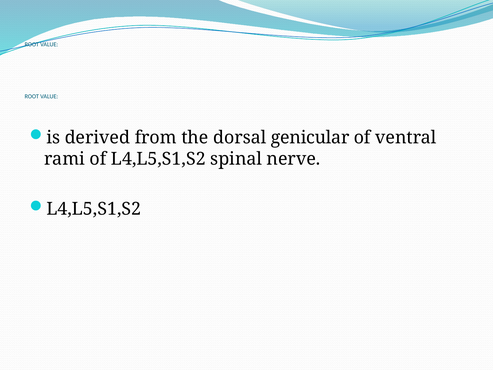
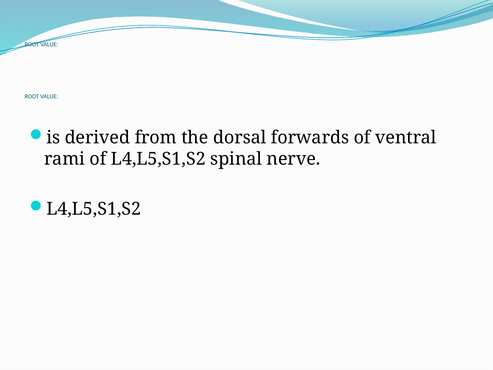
genicular: genicular -> forwards (310, 138)
